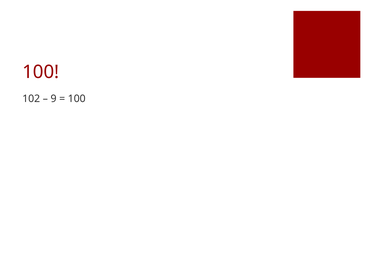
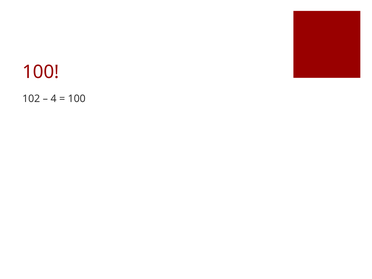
9: 9 -> 4 (54, 99)
